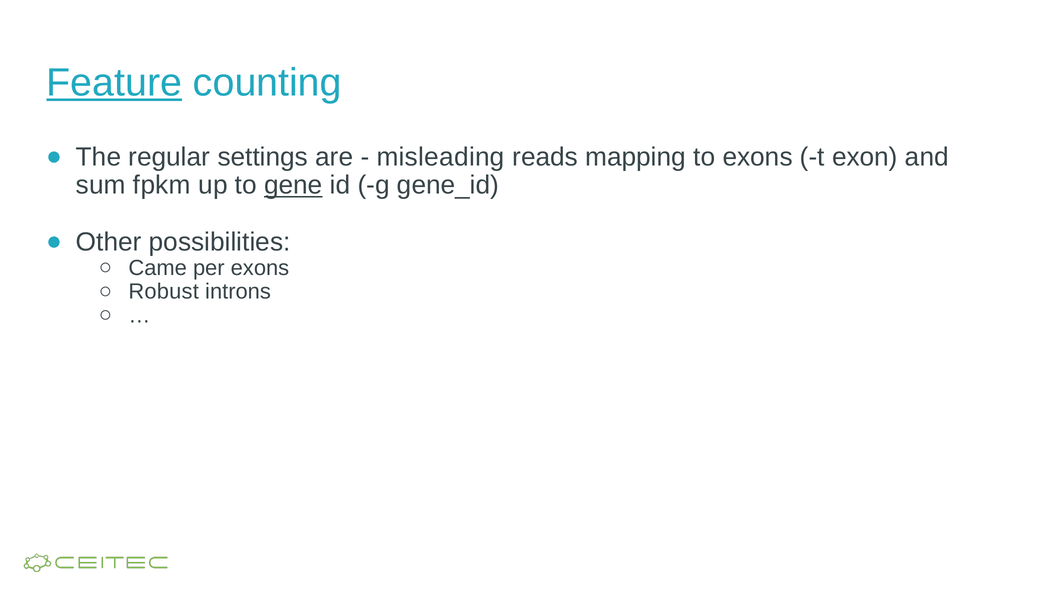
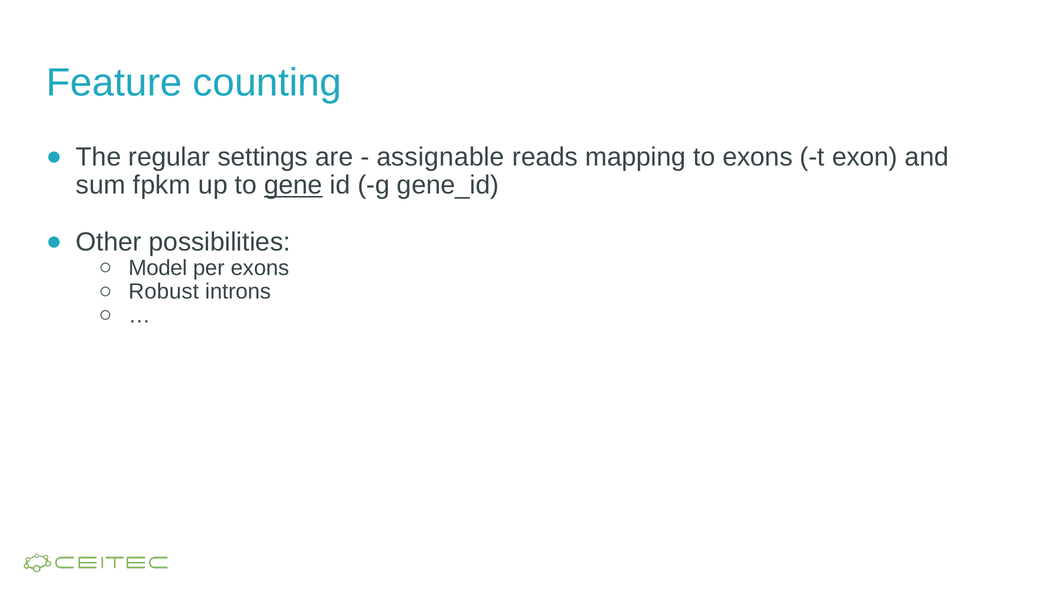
Feature underline: present -> none (114, 83)
misleading: misleading -> assignable (441, 157)
Came: Came -> Model (158, 268)
